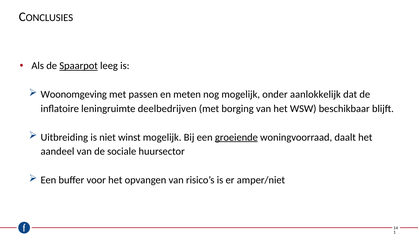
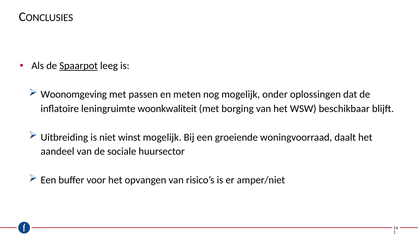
aanlokkelijk: aanlokkelijk -> oplossingen (315, 94)
deelbedrijven: deelbedrijven -> woonkwaliteit (167, 109)
groeiende underline: present -> none (236, 137)
